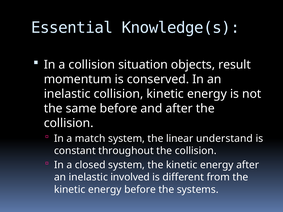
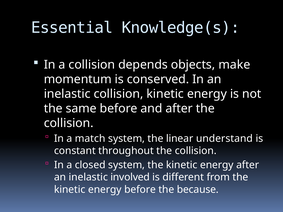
situation: situation -> depends (143, 65)
result: result -> make (234, 65)
systems: systems -> because (198, 190)
